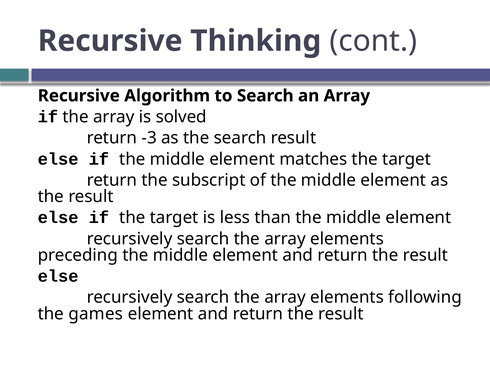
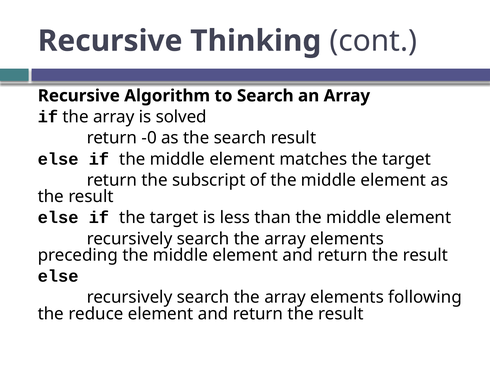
-3: -3 -> -0 (149, 138)
games: games -> reduce (96, 313)
